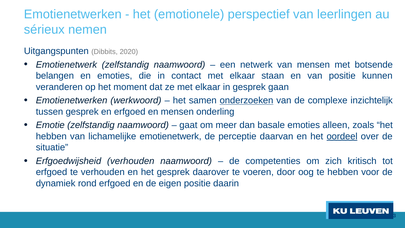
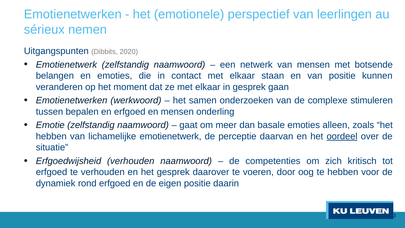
onderzoeken underline: present -> none (247, 100)
inzichtelijk: inzichtelijk -> stimuleren (372, 100)
tussen gesprek: gesprek -> bepalen (82, 112)
